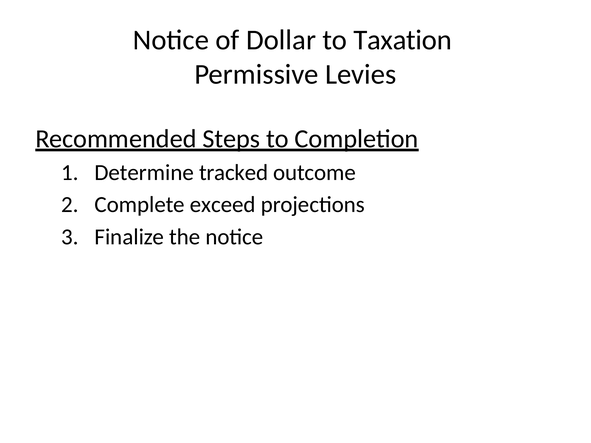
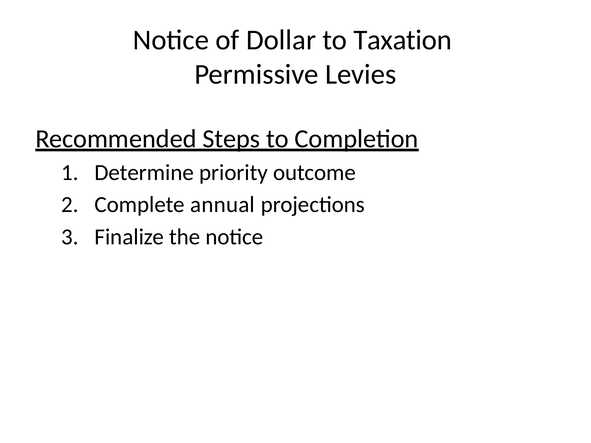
tracked: tracked -> priority (233, 173)
exceed: exceed -> annual (223, 205)
